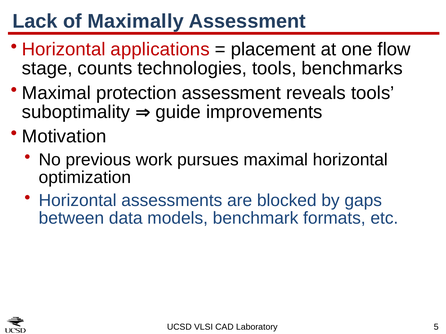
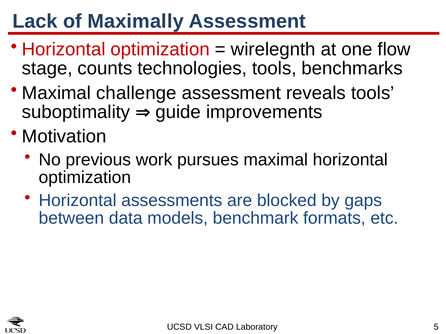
applications: applications -> optimization (160, 50)
placement: placement -> wirelegnth (273, 50)
protection: protection -> challenge (136, 93)
